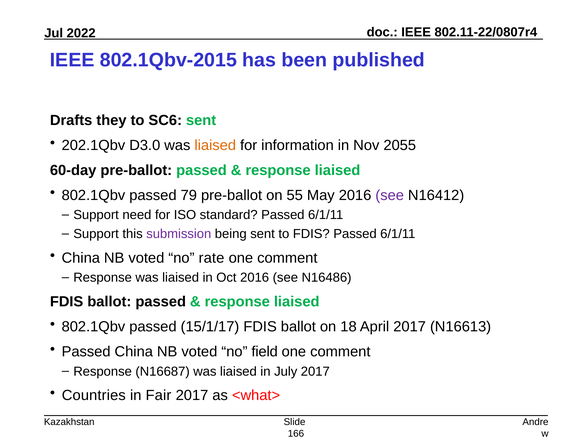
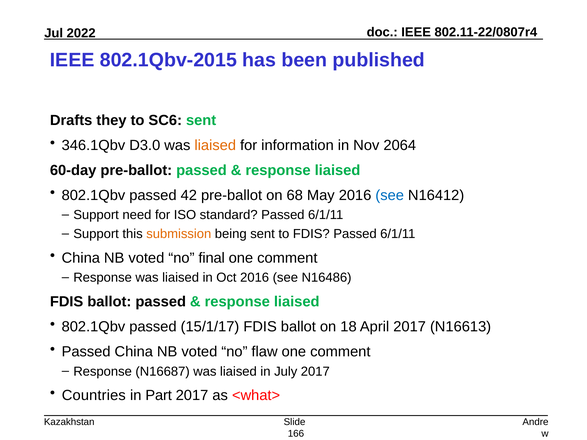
202.1Qbv: 202.1Qbv -> 346.1Qbv (93, 145)
2055: 2055 -> 2064 (400, 145)
79: 79 -> 42 (189, 195)
55: 55 -> 68 (295, 195)
see colour: purple -> blue (390, 195)
submission colour: purple -> orange (179, 234)
rate: rate -> final (212, 258)
field: field -> flaw (265, 352)
Fair: Fair -> Part (159, 396)
